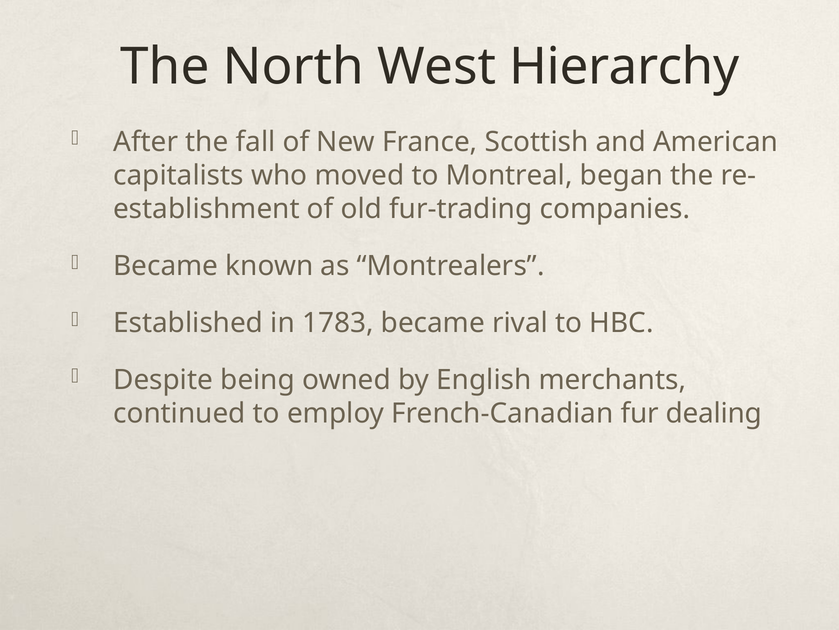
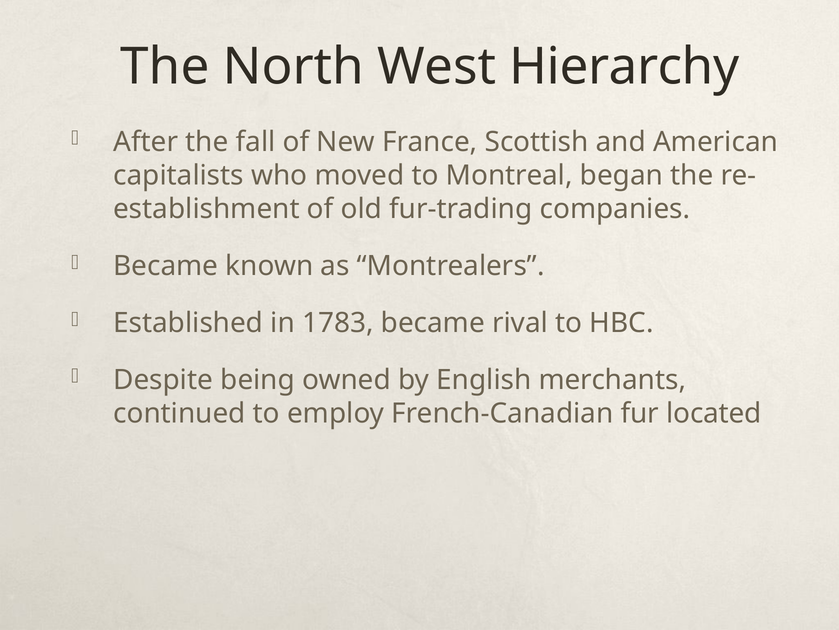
dealing: dealing -> located (714, 413)
